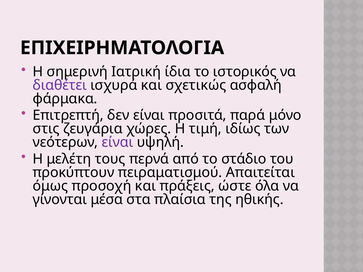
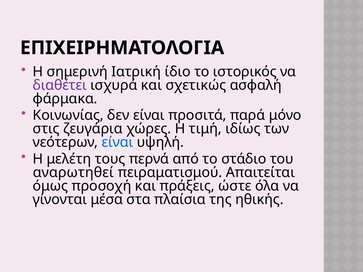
ίδια: ίδια -> ίδιο (178, 72)
Επιτρεπτή: Επιτρεπτή -> Κοινωνίας (68, 115)
είναι colour: purple -> blue (117, 142)
προκύπτουν: προκύπτουν -> αναρωτηθεί (73, 173)
